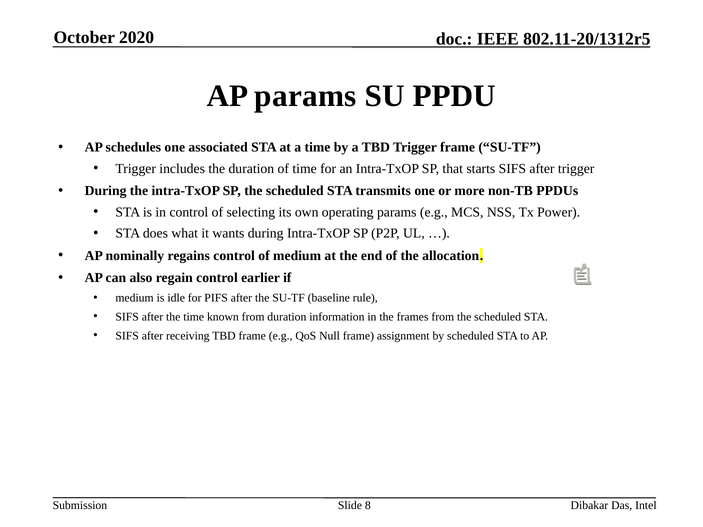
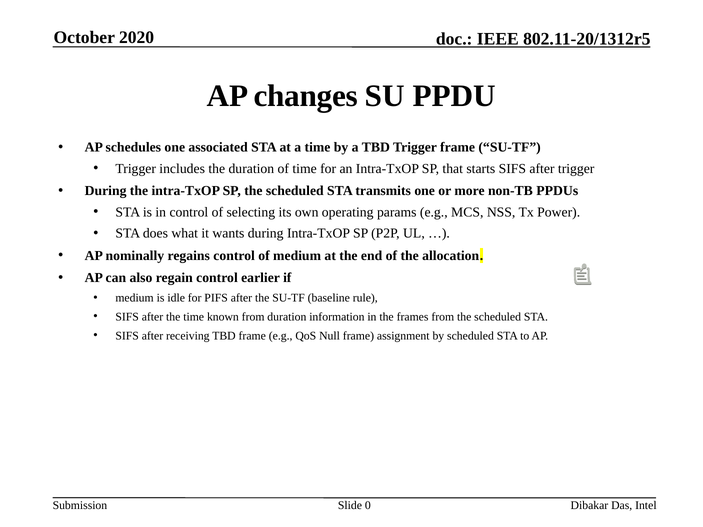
AP params: params -> changes (306, 96)
8: 8 -> 0 (368, 506)
